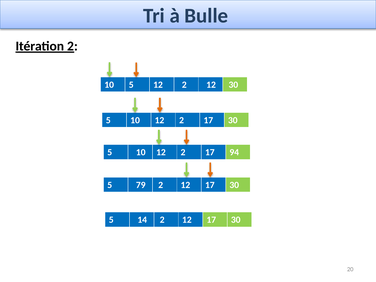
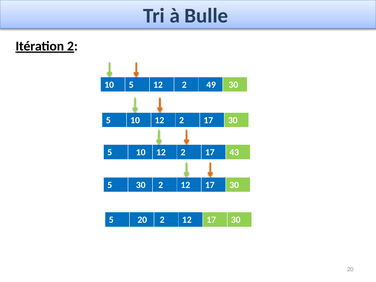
12 2 12: 12 -> 49 (211, 85)
94: 94 -> 43 (234, 152)
5 79: 79 -> 30 (141, 185)
5 14: 14 -> 20 (142, 220)
